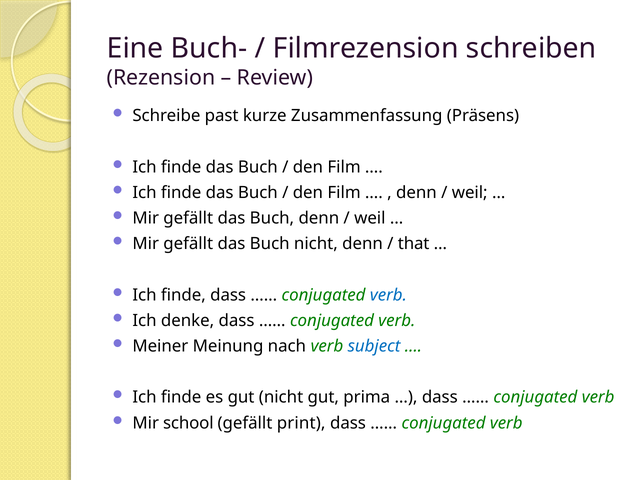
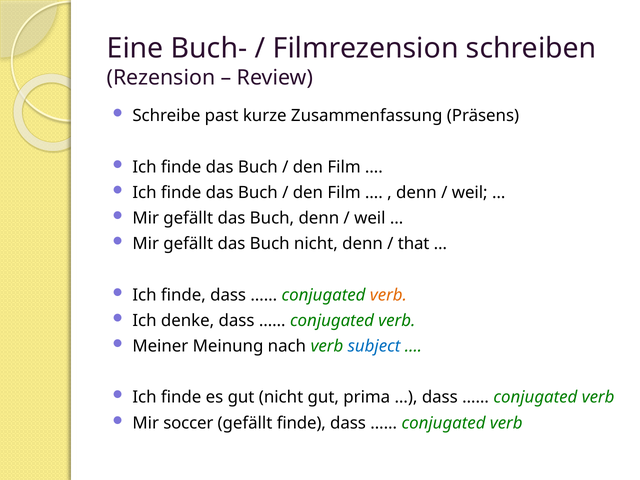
verb colour: blue -> orange (388, 295)
school: school -> soccer (188, 423)
gefällt print: print -> finde (301, 423)
